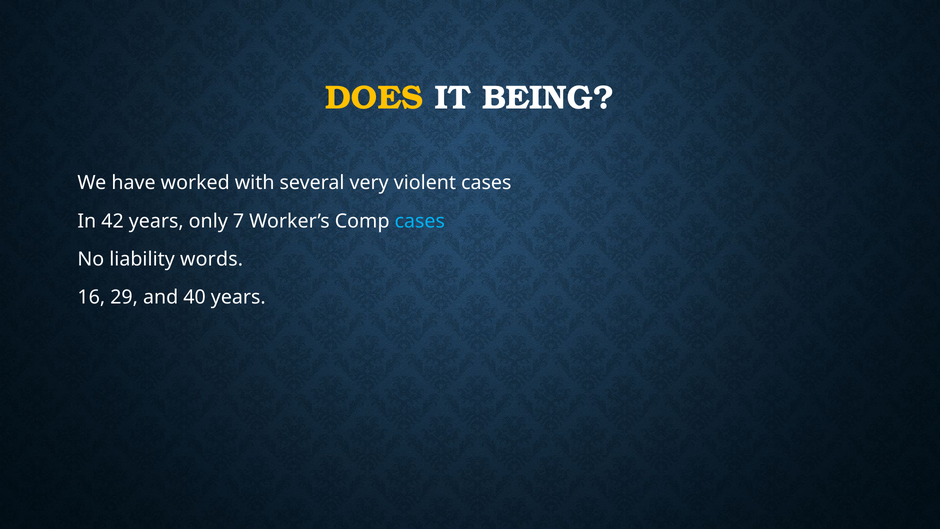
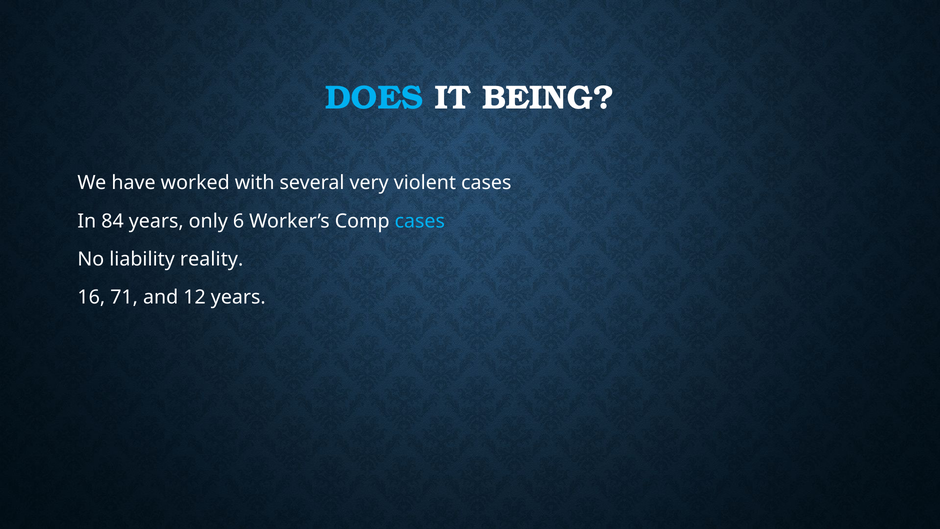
DOES colour: yellow -> light blue (374, 98)
42: 42 -> 84 (113, 221)
7: 7 -> 6 (239, 221)
words: words -> reality (212, 259)
29: 29 -> 71 (124, 297)
40: 40 -> 12 (195, 297)
